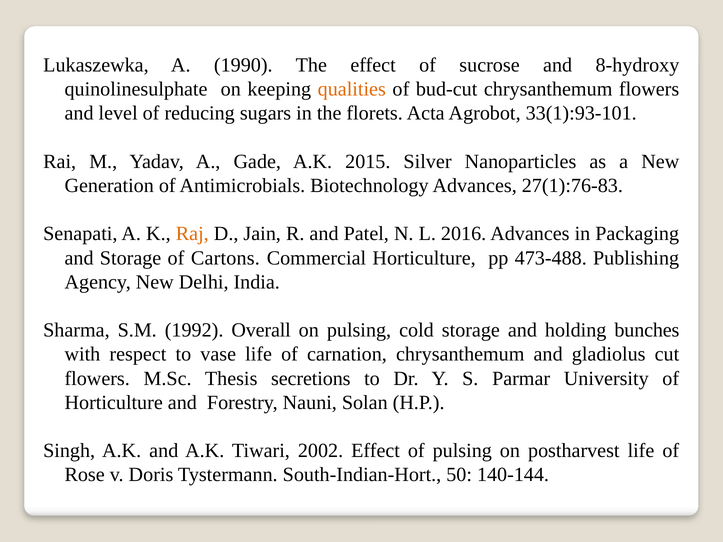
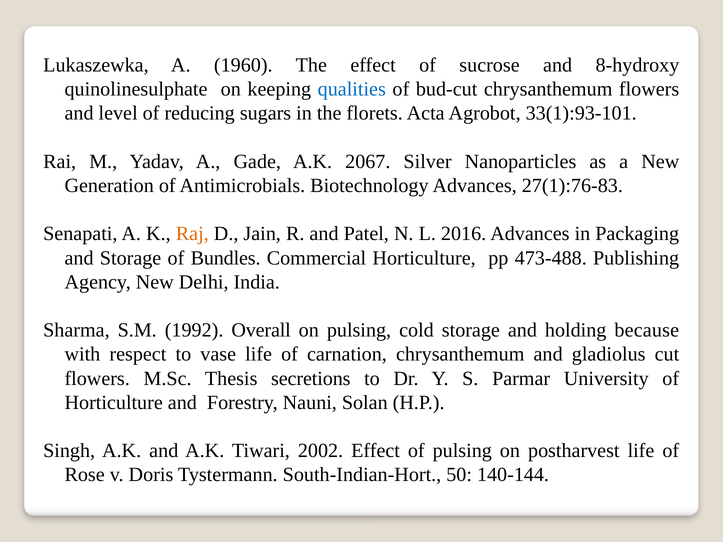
1990: 1990 -> 1960 (243, 65)
qualities colour: orange -> blue (352, 89)
2015: 2015 -> 2067 (368, 162)
Cartons: Cartons -> Bundles (226, 258)
bunches: bunches -> because (647, 330)
